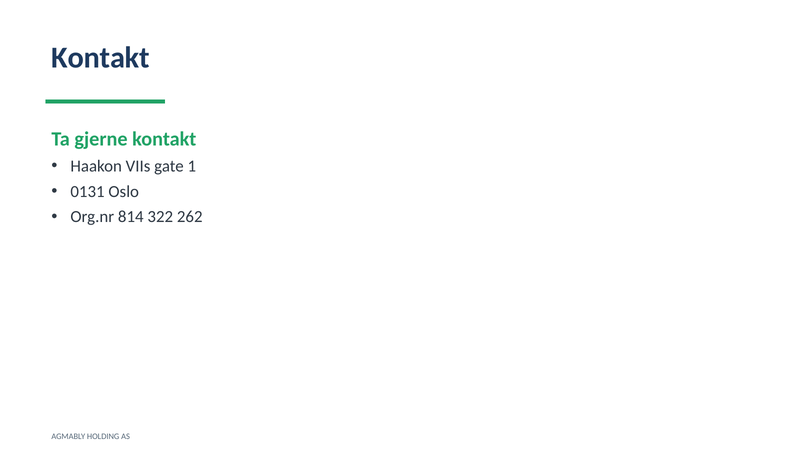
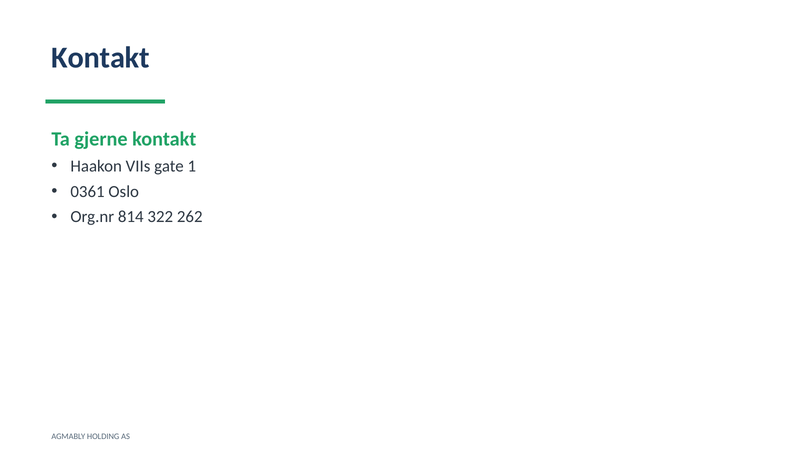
0131: 0131 -> 0361 (88, 192)
